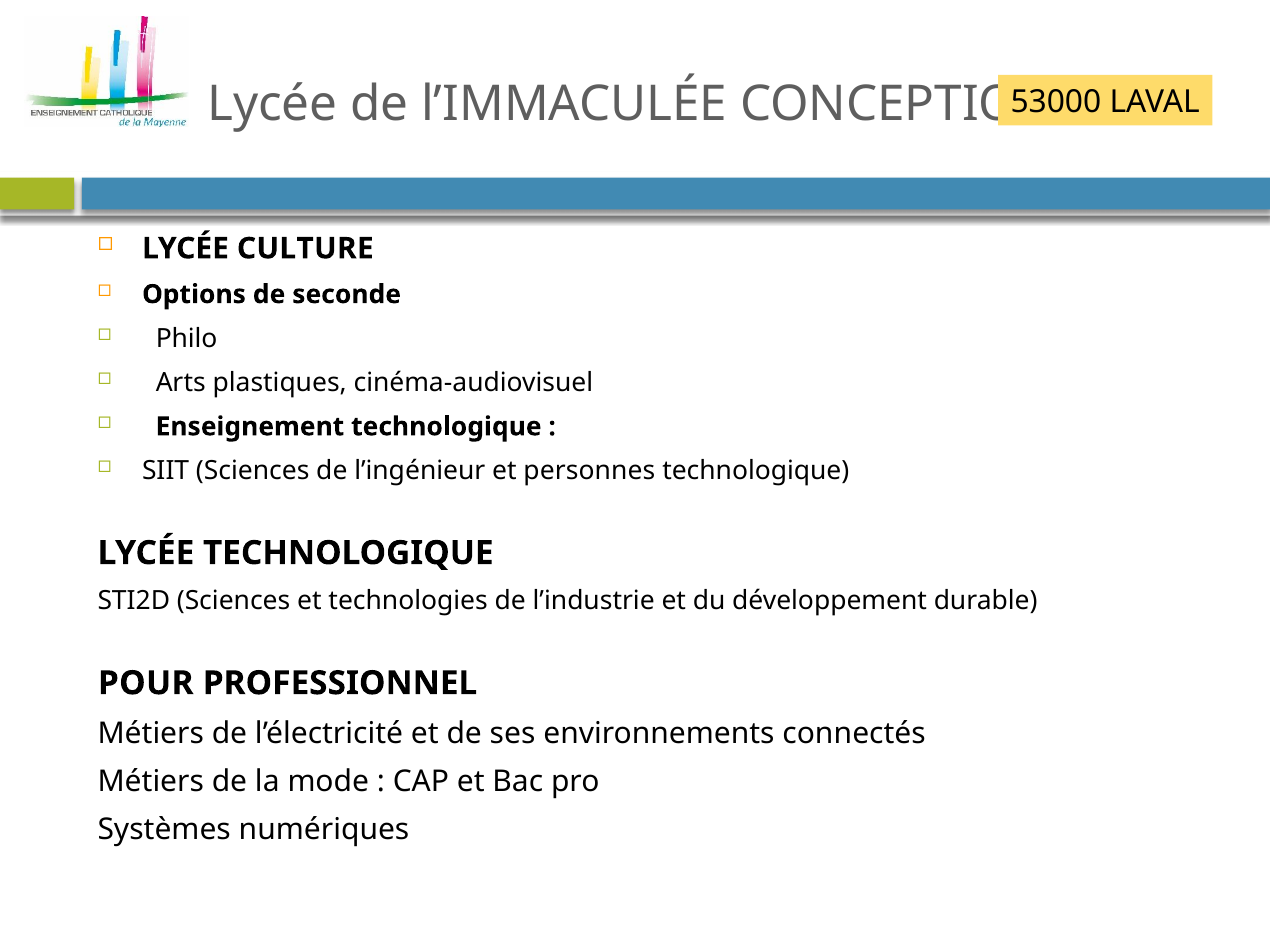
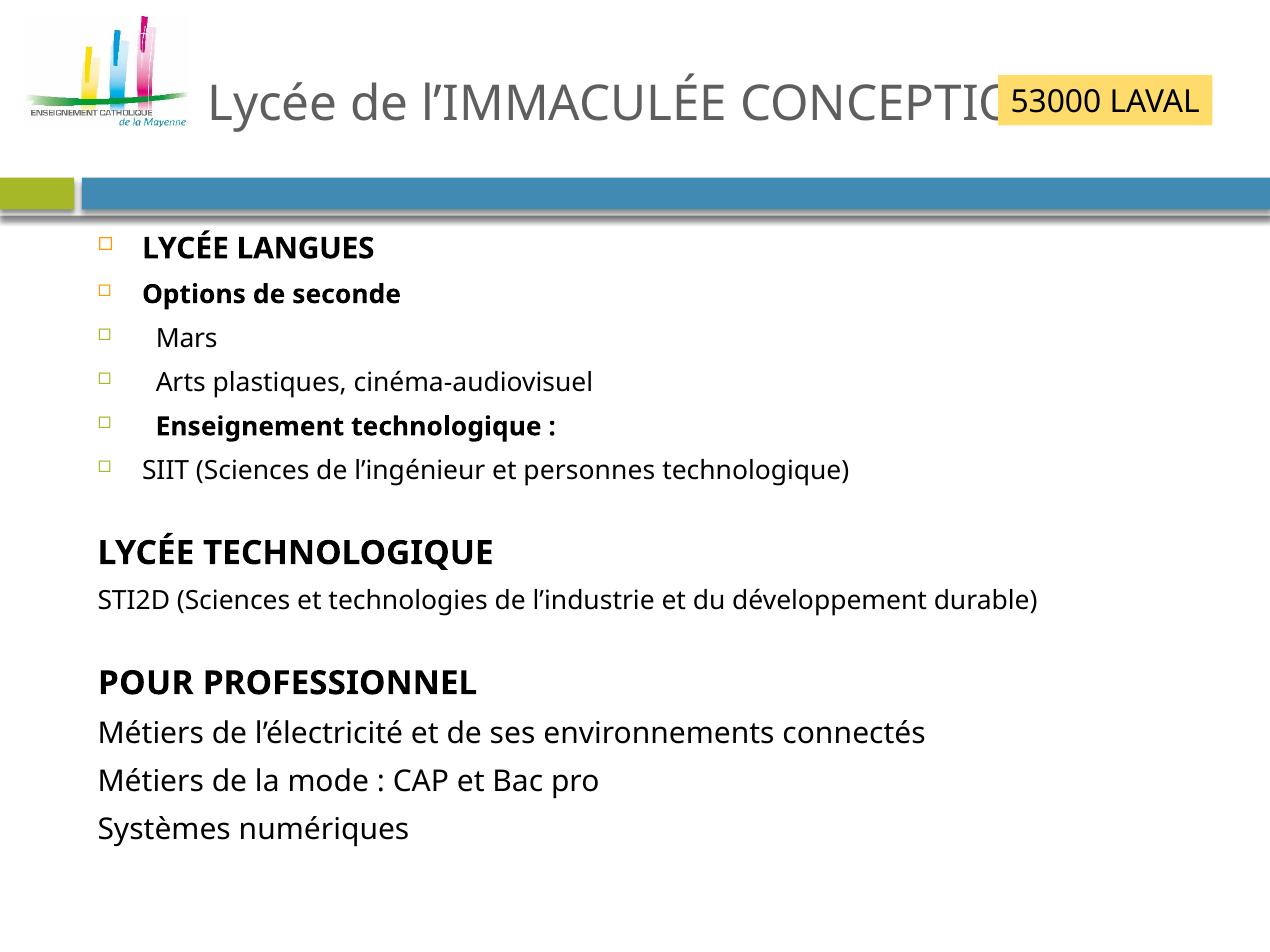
CULTURE: CULTURE -> LANGUES (306, 249)
Philo: Philo -> Mars (187, 339)
